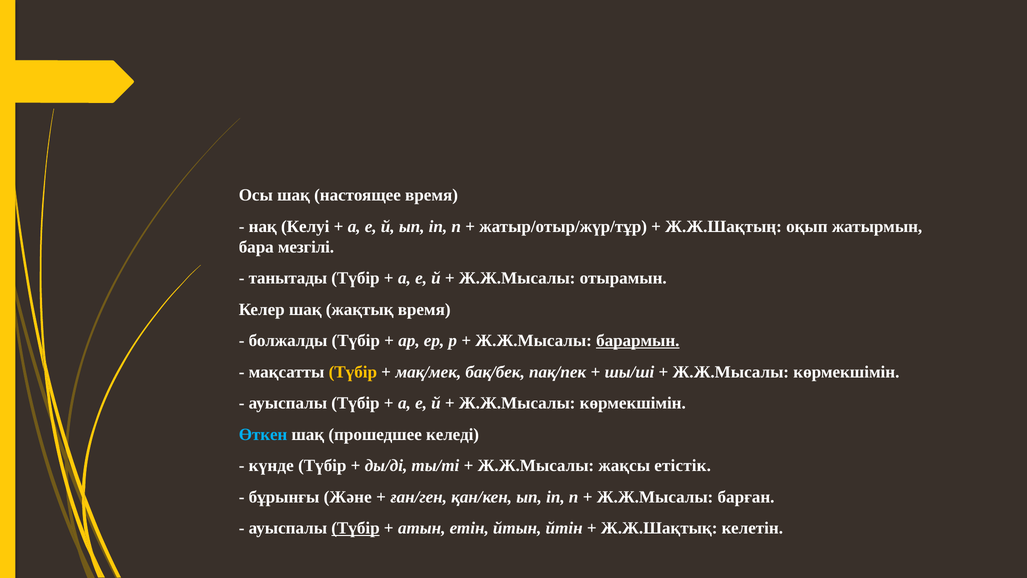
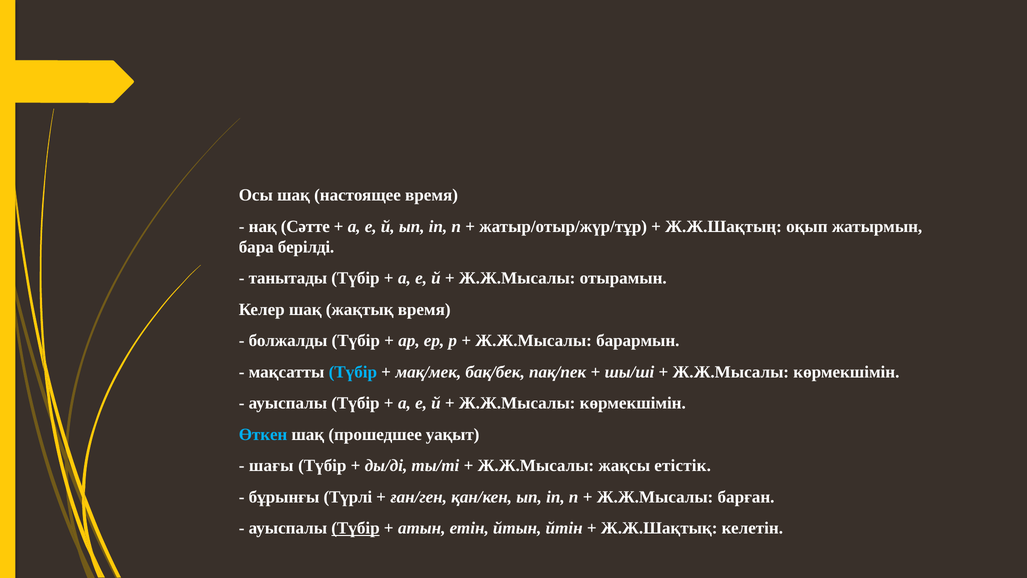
Келуі: Келуі -> Сәтте (305, 226)
мезгілі: мезгілі -> берілді (306, 247)
барармын underline: present -> none (638, 341)
Түбір colour: yellow -> light blue (353, 372)
келеді: келеді -> уақыт (453, 434)
күнде: күнде -> шағы (271, 465)
Және: Және -> Түрлі (348, 497)
